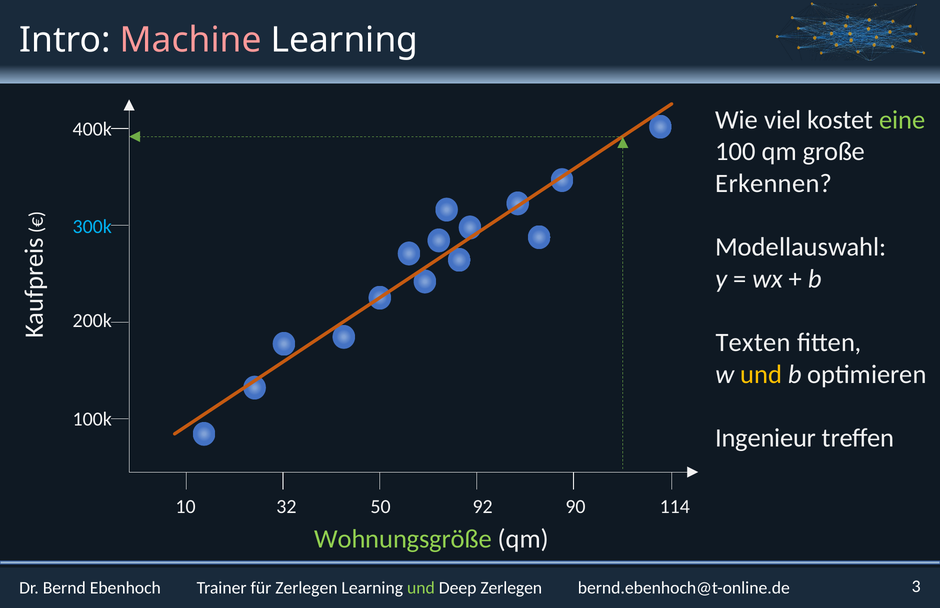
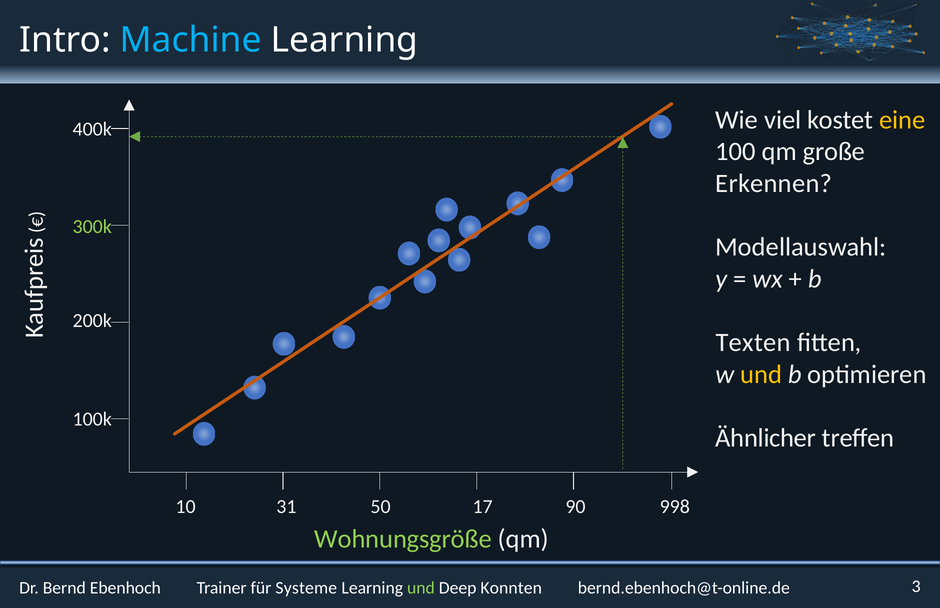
Machine colour: pink -> light blue (191, 40)
eine colour: light green -> yellow (902, 120)
300k colour: light blue -> light green (92, 227)
Ingenieur: Ingenieur -> Ähnlicher (766, 438)
32: 32 -> 31 (286, 507)
92: 92 -> 17 (483, 507)
114: 114 -> 998 (675, 507)
Zerlegen: Zerlegen -> Systeme (306, 588)
Zerlegen: Zerlegen -> Konnten (511, 588)
